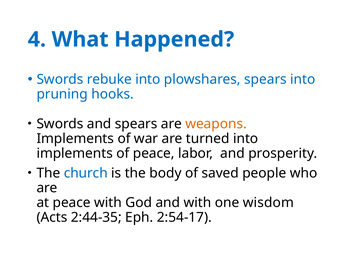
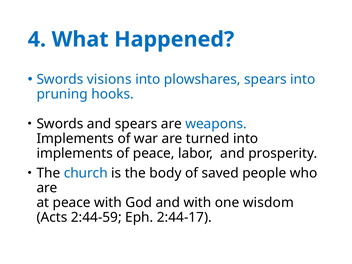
rebuke: rebuke -> visions (109, 79)
weapons colour: orange -> blue (216, 124)
2:44-35: 2:44-35 -> 2:44-59 (96, 217)
2:54-17: 2:54-17 -> 2:44-17 (184, 217)
